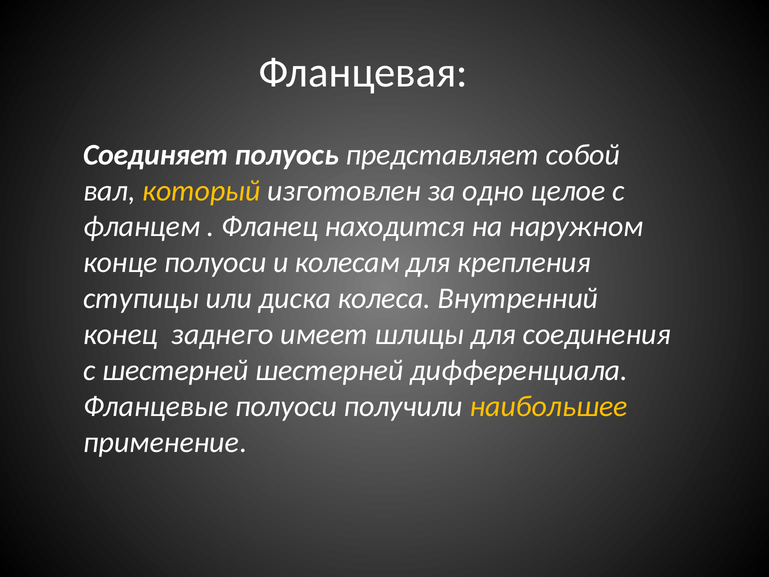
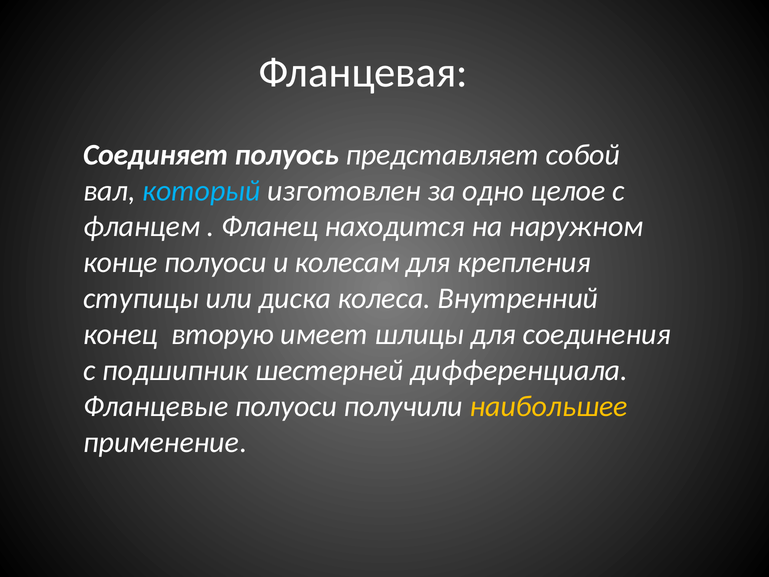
который colour: yellow -> light blue (201, 191)
заднего: заднего -> вторую (223, 334)
с шестерней: шестерней -> подшипник (175, 370)
